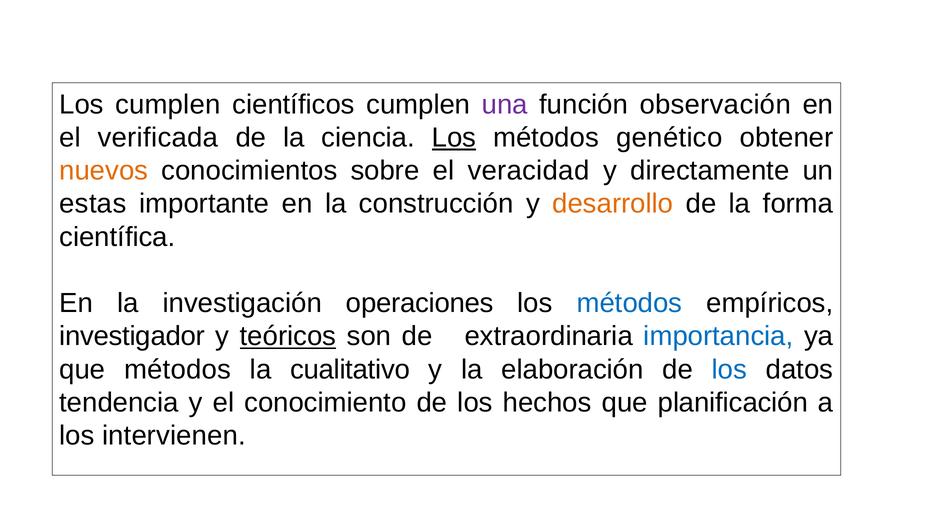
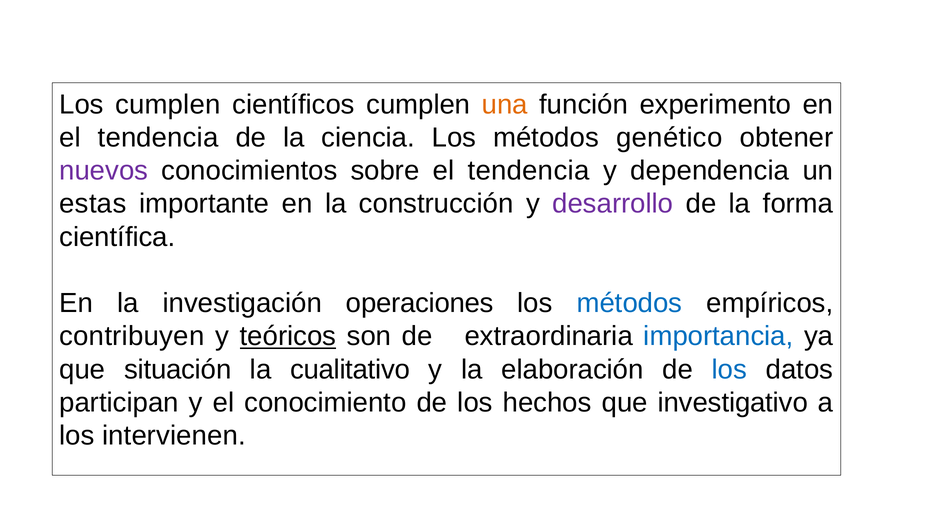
una colour: purple -> orange (505, 105)
observación: observación -> experimento (715, 105)
verificada: verificada -> tendencia (158, 138)
Los underline: present -> none (454, 138)
nuevos colour: orange -> purple (104, 171)
sobre el veracidad: veracidad -> tendencia (529, 171)
directamente: directamente -> dependencia (710, 171)
desarrollo colour: orange -> purple (613, 204)
investigador: investigador -> contribuyen (132, 336)
que métodos: métodos -> situación (178, 370)
tendencia: tendencia -> participan (119, 403)
planificación: planificación -> investigativo (733, 403)
